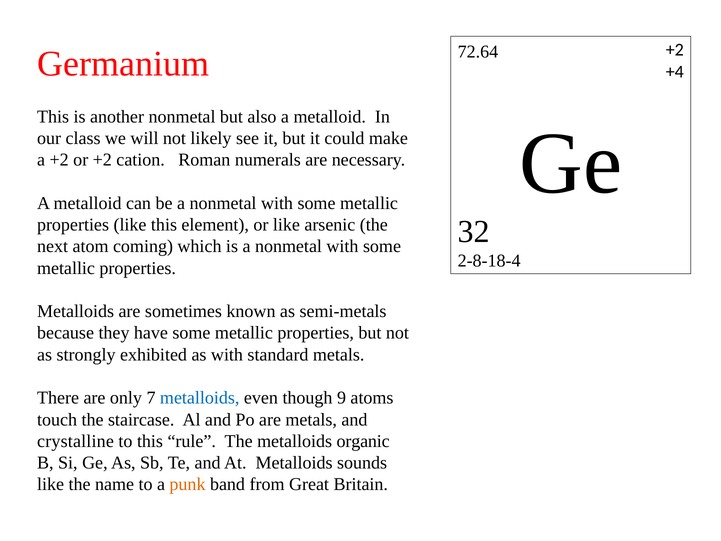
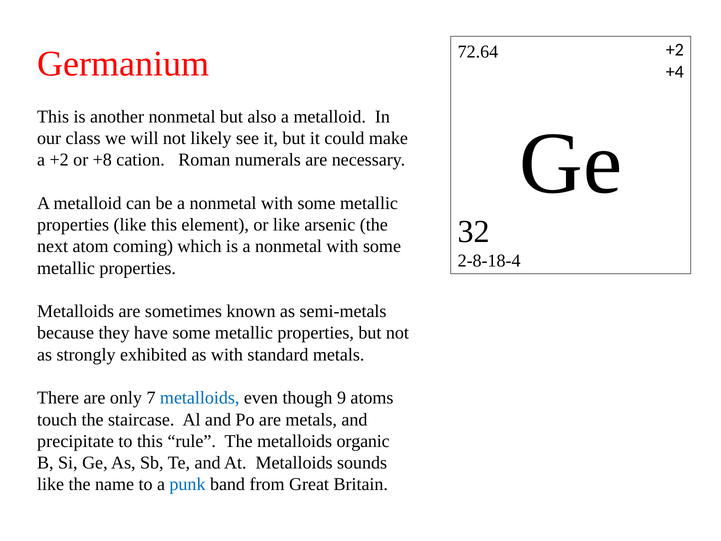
or +2: +2 -> +8 (102, 160)
crystalline: crystalline -> precipitate (76, 441)
punk colour: orange -> blue (187, 484)
